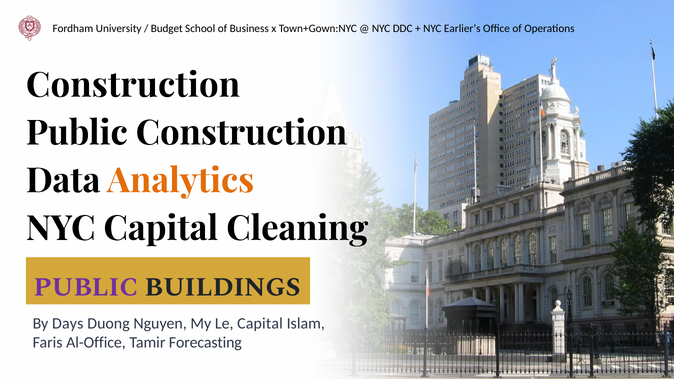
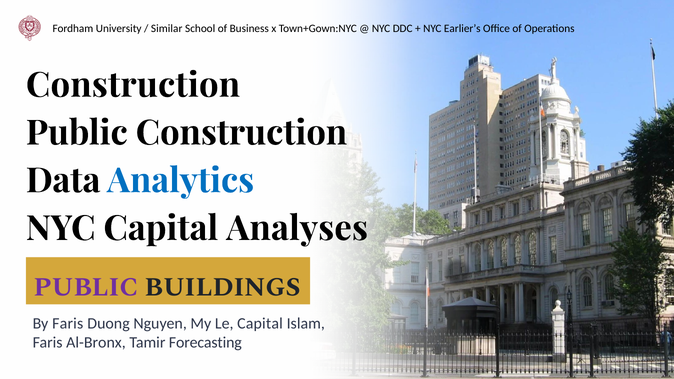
Budget: Budget -> Similar (167, 29)
Analytics colour: orange -> blue (181, 181)
Cleaning: Cleaning -> Analyses (297, 229)
By Days: Days -> Faris (68, 324)
Al-Office: Al-Office -> Al-Bronx (96, 343)
